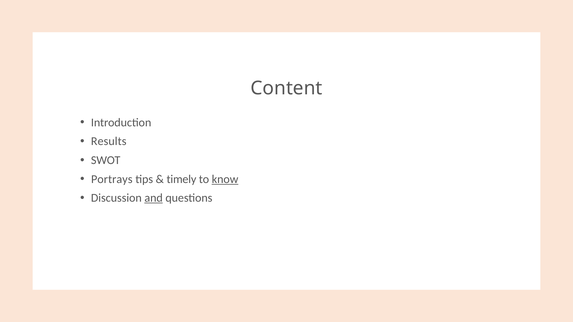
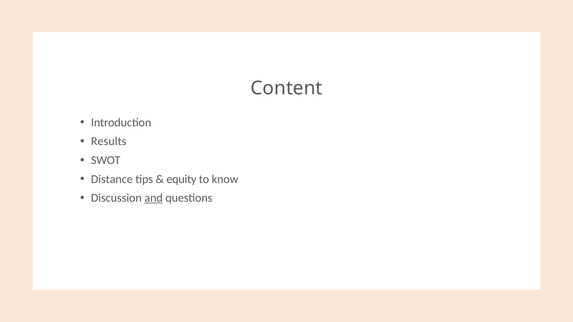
Portrays: Portrays -> Distance (112, 179)
timely: timely -> equity (181, 179)
know underline: present -> none (225, 179)
